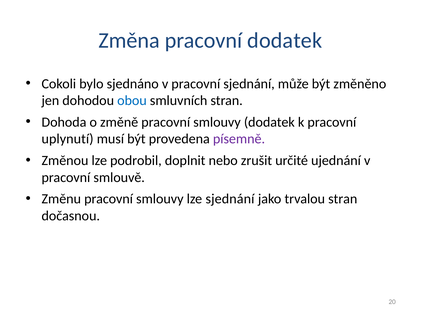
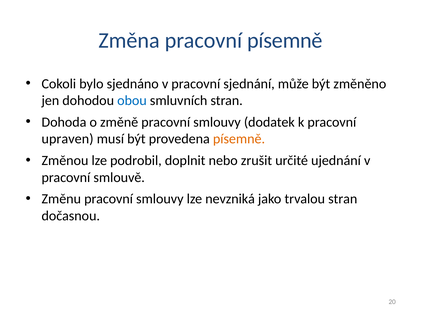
pracovní dodatek: dodatek -> písemně (285, 41)
uplynutí: uplynutí -> upraven (68, 139)
písemně colour: purple -> orange (239, 139)
lze sjednání: sjednání -> nevzniká (230, 199)
